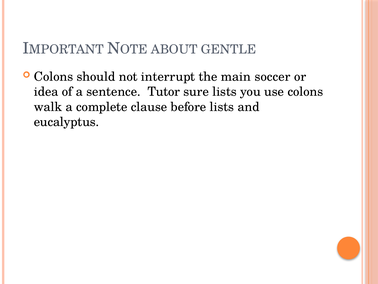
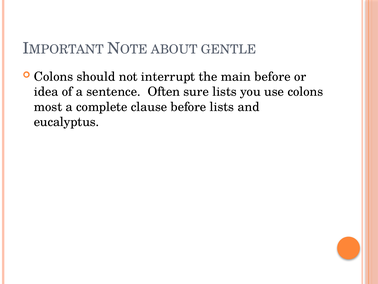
main soccer: soccer -> before (273, 76)
Tutor: Tutor -> Often (164, 92)
walk: walk -> most (48, 107)
